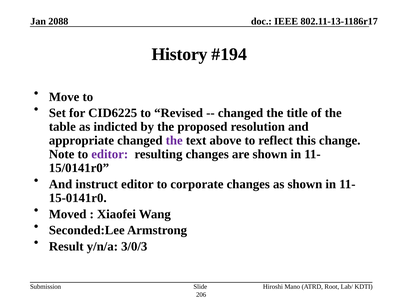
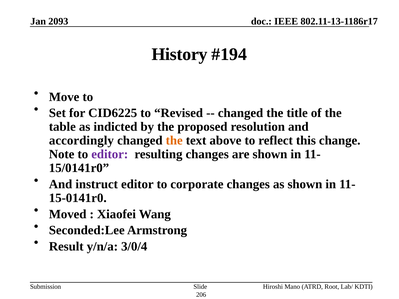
2088: 2088 -> 2093 (58, 21)
appropriate: appropriate -> accordingly (81, 141)
the colour: purple -> orange (174, 141)
3/0/3: 3/0/3 -> 3/0/4 (134, 247)
